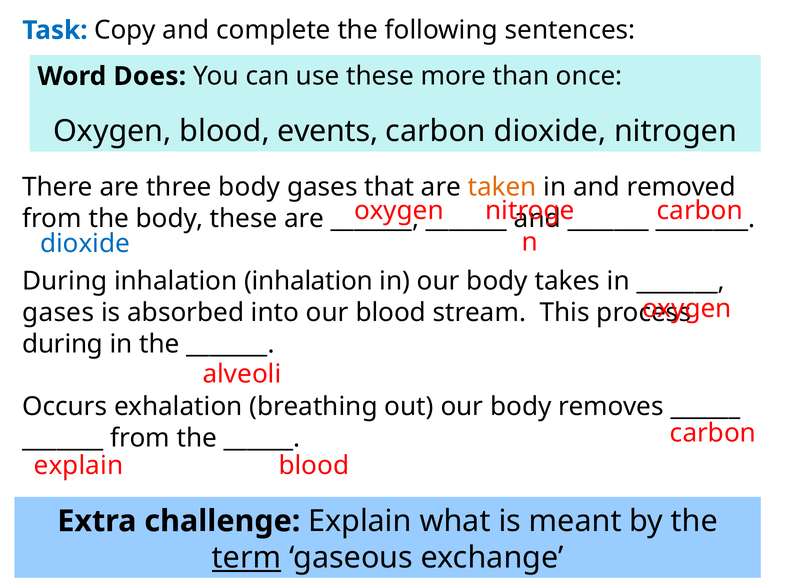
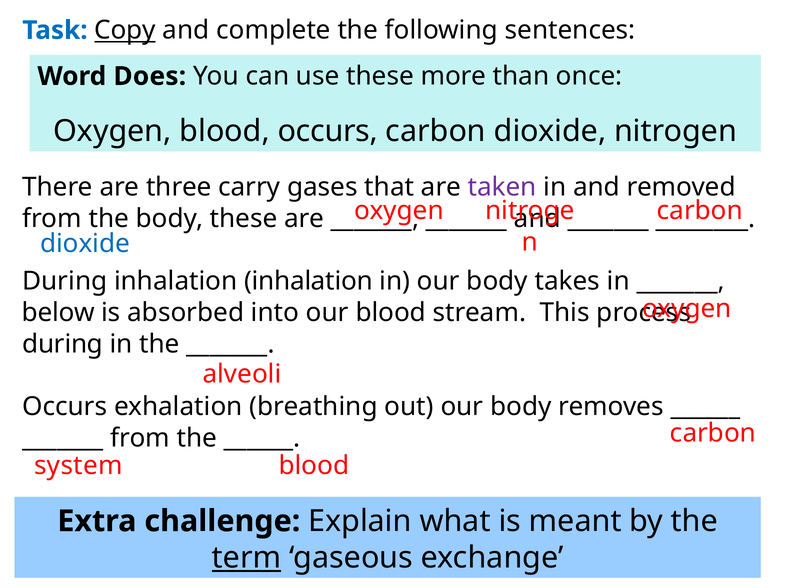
Copy underline: none -> present (125, 30)
blood events: events -> occurs (328, 132)
three body: body -> carry (249, 187)
taken colour: orange -> purple (502, 187)
gases: gases -> below (58, 313)
explain: explain -> system (78, 466)
